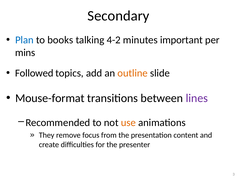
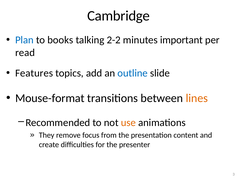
Secondary: Secondary -> Cambridge (119, 16)
4-2: 4-2 -> 2-2 (114, 40)
mins: mins -> read (25, 53)
Followed: Followed -> Features (34, 73)
outline colour: orange -> blue (133, 73)
lines colour: purple -> orange (197, 98)
